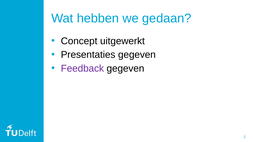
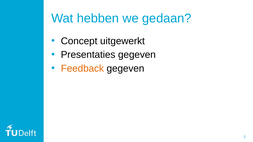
Feedback colour: purple -> orange (82, 69)
